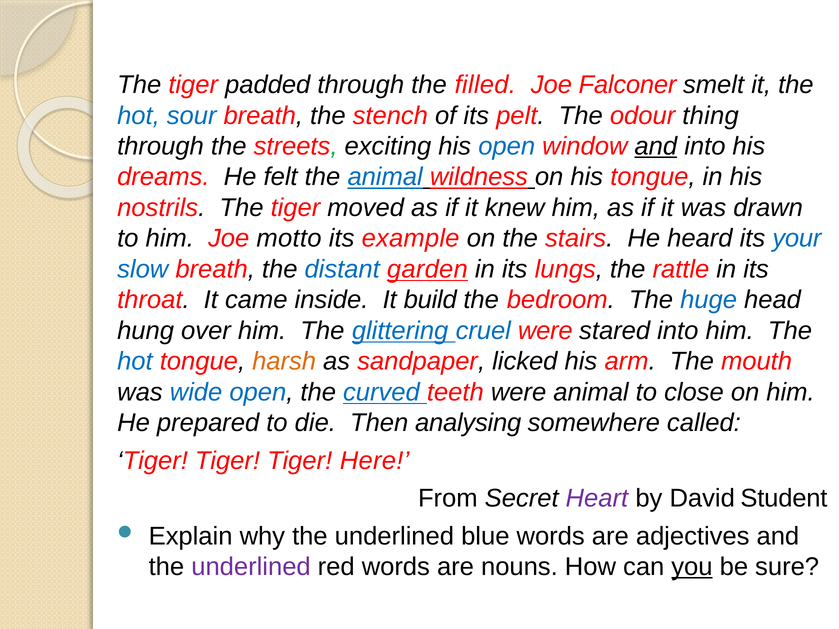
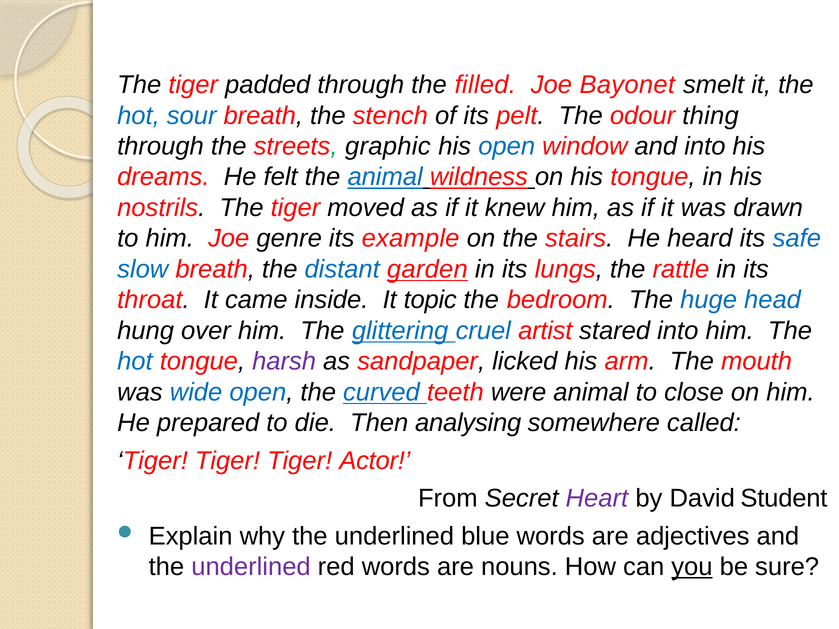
Falconer: Falconer -> Bayonet (627, 85)
exciting: exciting -> graphic (388, 146)
and underline: present -> none (656, 146)
motto: motto -> genre (289, 239)
your: your -> safe (797, 239)
build: build -> topic (430, 300)
head colour: black -> blue (773, 300)
cruel were: were -> artist (545, 331)
harsh colour: orange -> purple (284, 362)
Here: Here -> Actor (375, 461)
